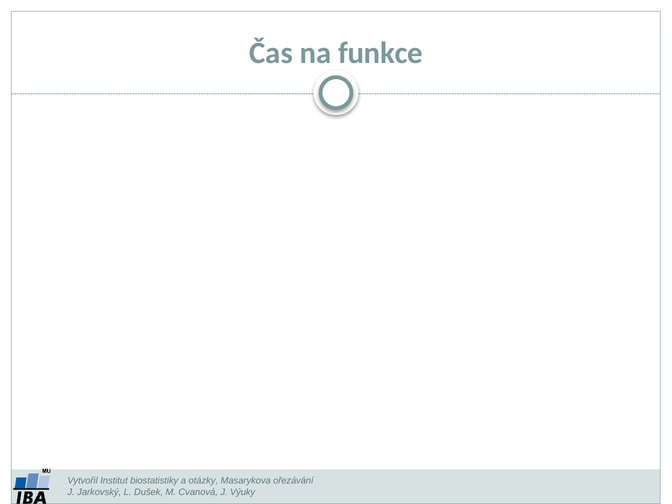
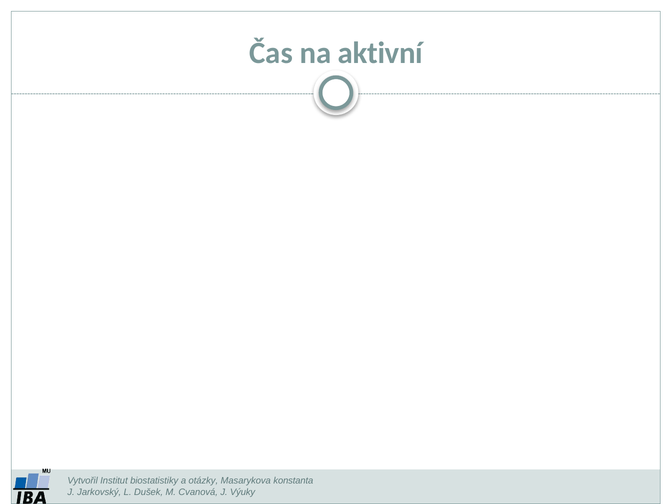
funkce: funkce -> aktivní (380, 53)
ořezávání: ořezávání -> konstanta (293, 481)
